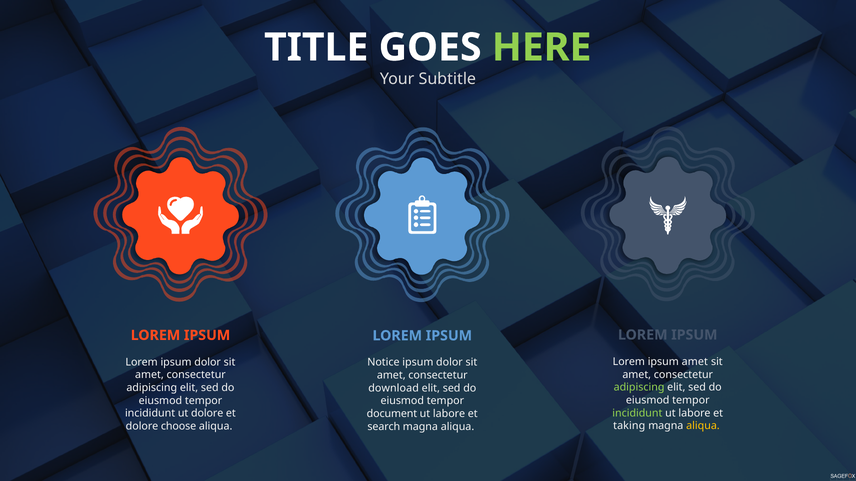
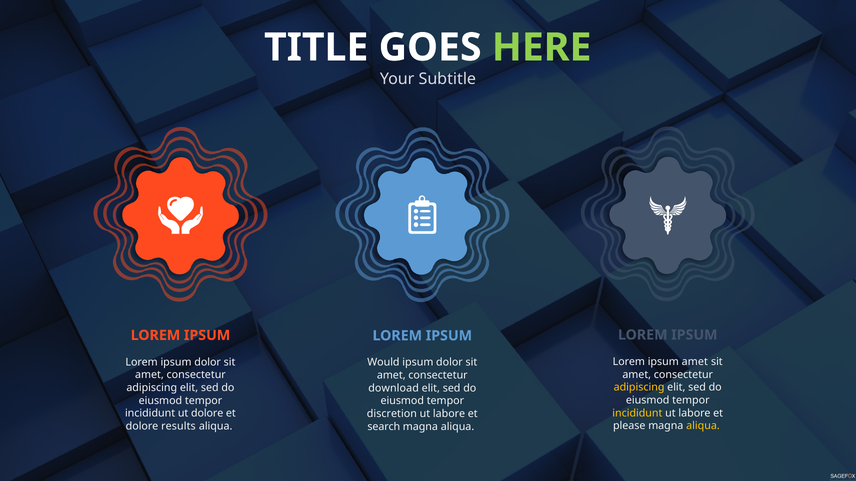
Notice: Notice -> Would (383, 363)
adipiscing colour: light green -> yellow (639, 388)
incididunt colour: light green -> yellow (637, 413)
document: document -> discretion (392, 414)
taking: taking -> please (629, 426)
choose: choose -> results (178, 427)
